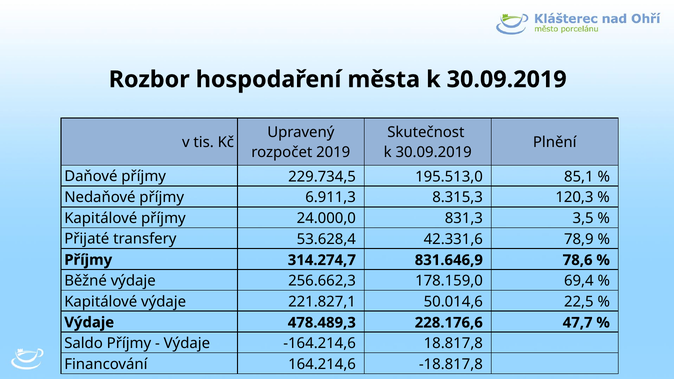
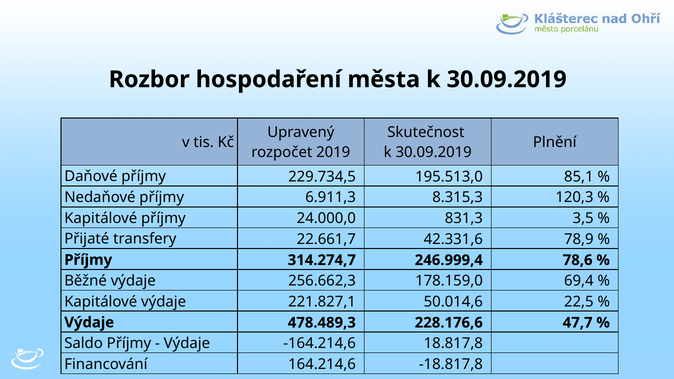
53.628,4: 53.628,4 -> 22.661,7 (326, 239)
831.646,9: 831.646,9 -> 246.999,4 (449, 260)
